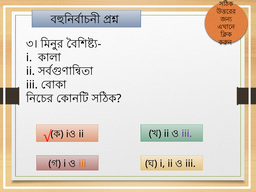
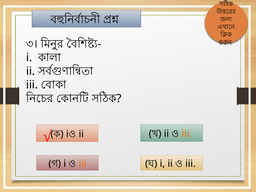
iii colour: purple -> orange (187, 134)
